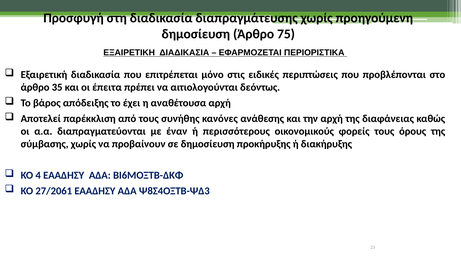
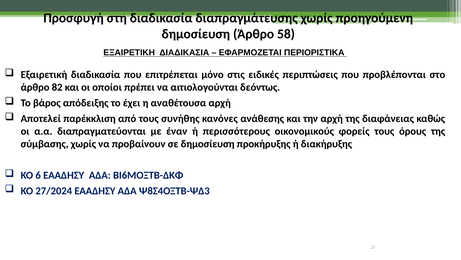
75: 75 -> 58 (286, 34)
35: 35 -> 82 (57, 87)
έπειτα: έπειτα -> οποίοι (107, 87)
4: 4 -> 6 (38, 175)
27/2061: 27/2061 -> 27/2024 (54, 190)
